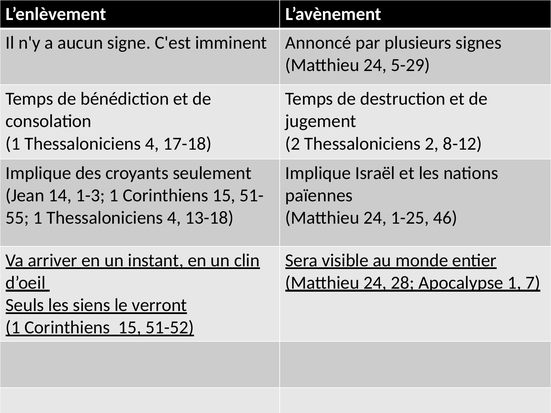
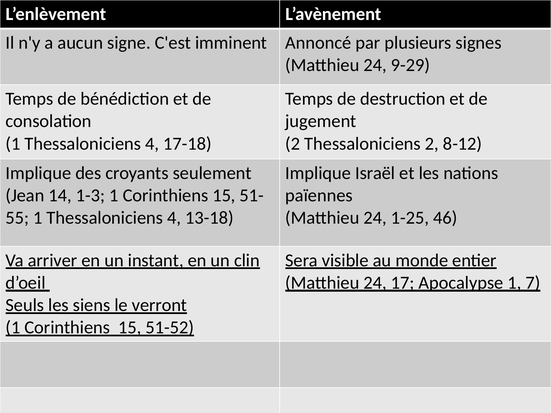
5-29: 5-29 -> 9-29 (410, 65)
28: 28 -> 17 (403, 283)
